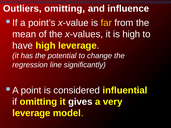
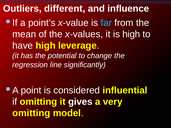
Outliers omitting: omitting -> different (65, 9)
far colour: yellow -> light blue (106, 23)
leverage: leverage -> omitting (31, 113)
